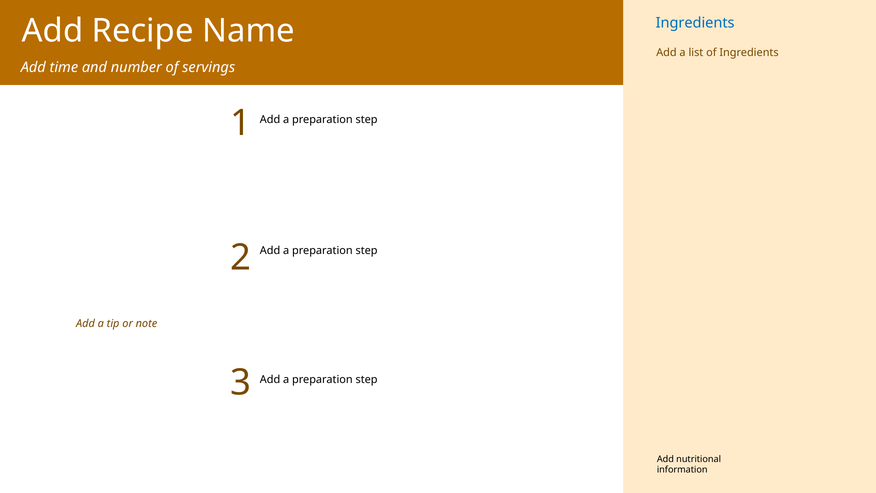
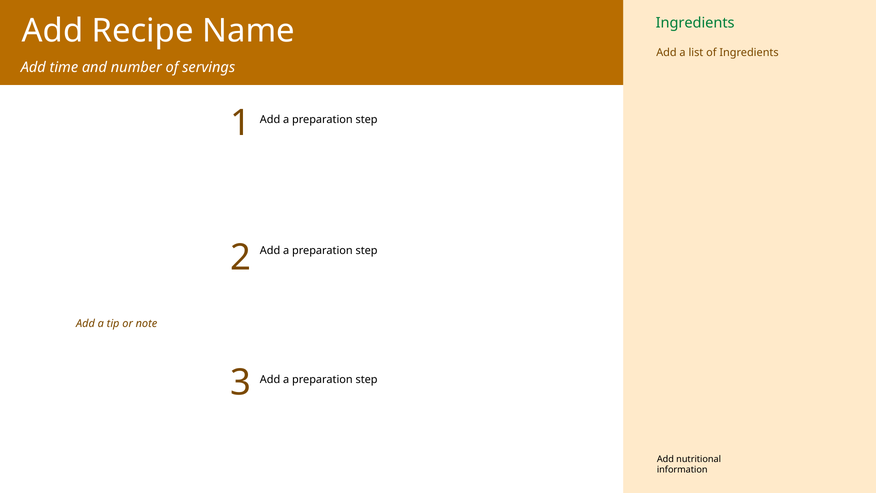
Ingredients colour: blue -> green (695, 23)
